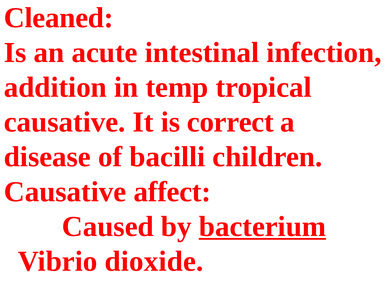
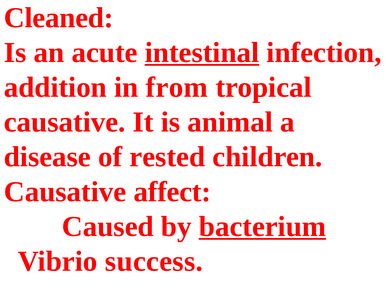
intestinal underline: none -> present (202, 53)
temp: temp -> from (177, 87)
correct: correct -> animal (230, 122)
bacilli: bacilli -> rested (167, 157)
dioxide: dioxide -> success (154, 262)
